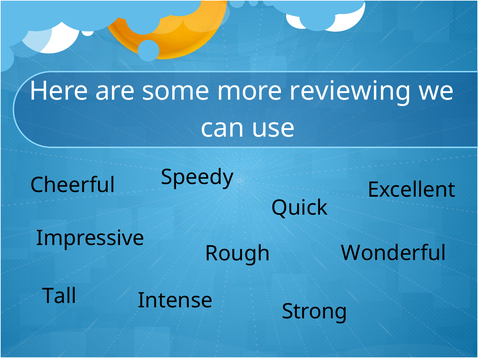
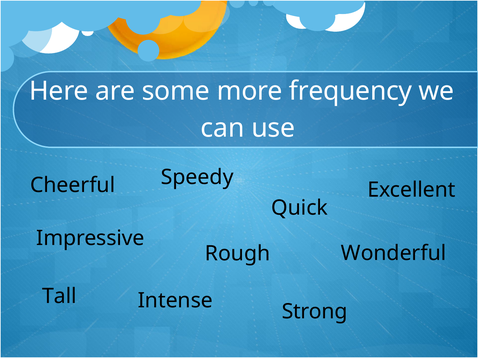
reviewing: reviewing -> frequency (351, 91)
